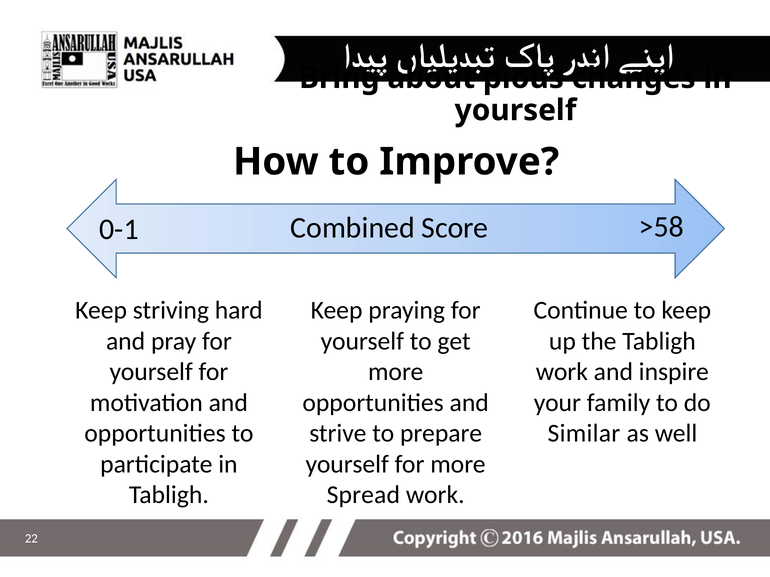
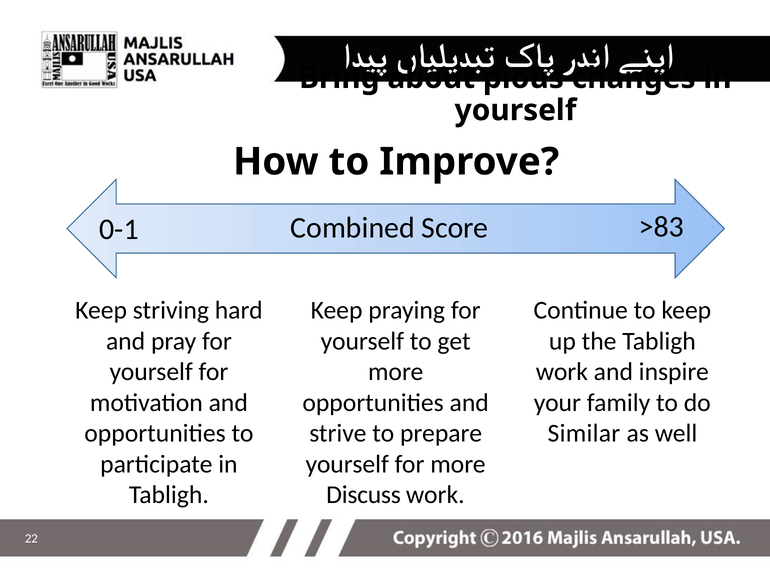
>58: >58 -> >83 (662, 227)
Spread: Spread -> Discuss (364, 495)
